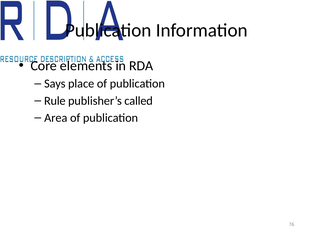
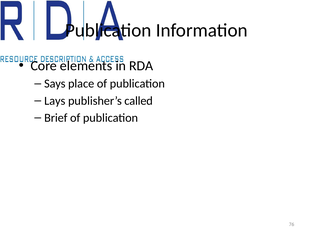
Rule: Rule -> Lays (55, 101)
Area: Area -> Brief (56, 118)
